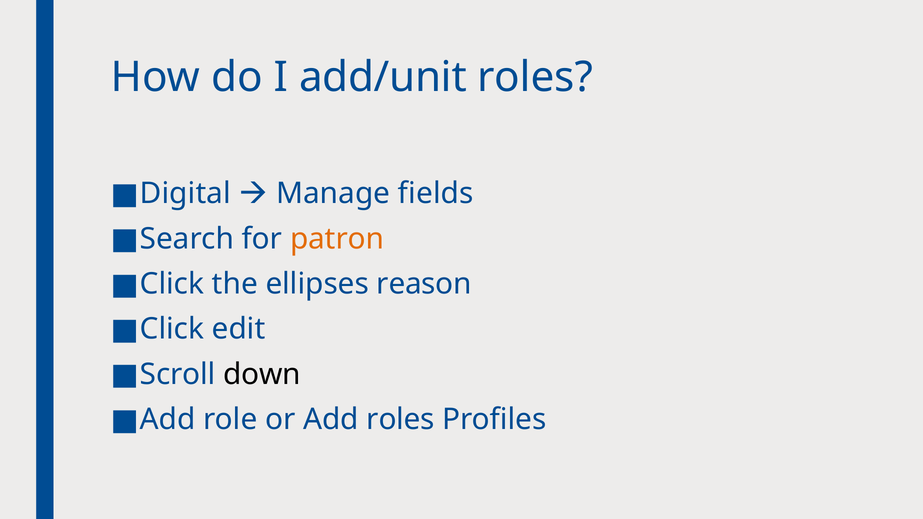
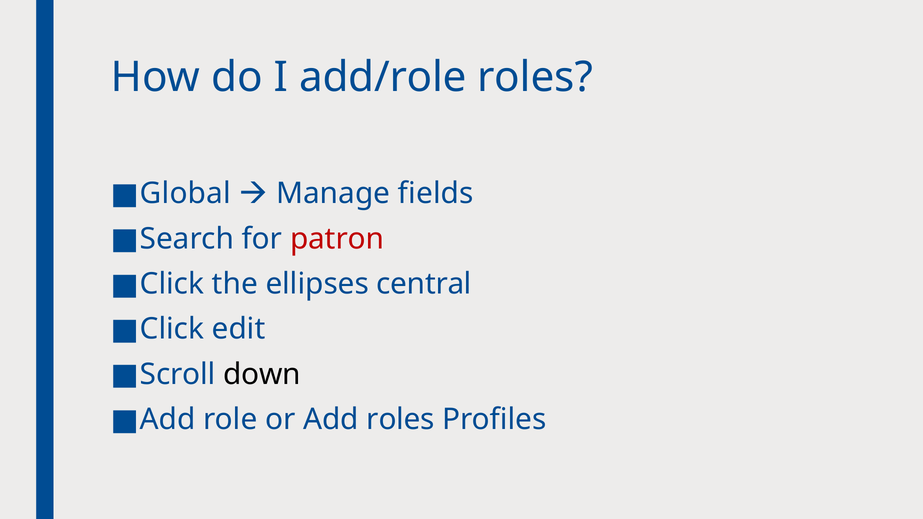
add/unit: add/unit -> add/role (383, 78)
Digital: Digital -> Global (185, 194)
patron colour: orange -> red (337, 239)
reason: reason -> central (424, 284)
